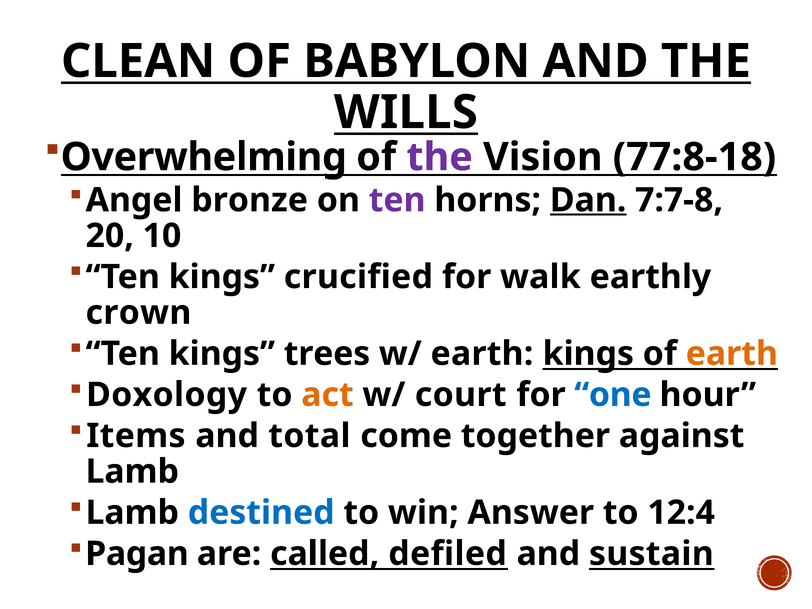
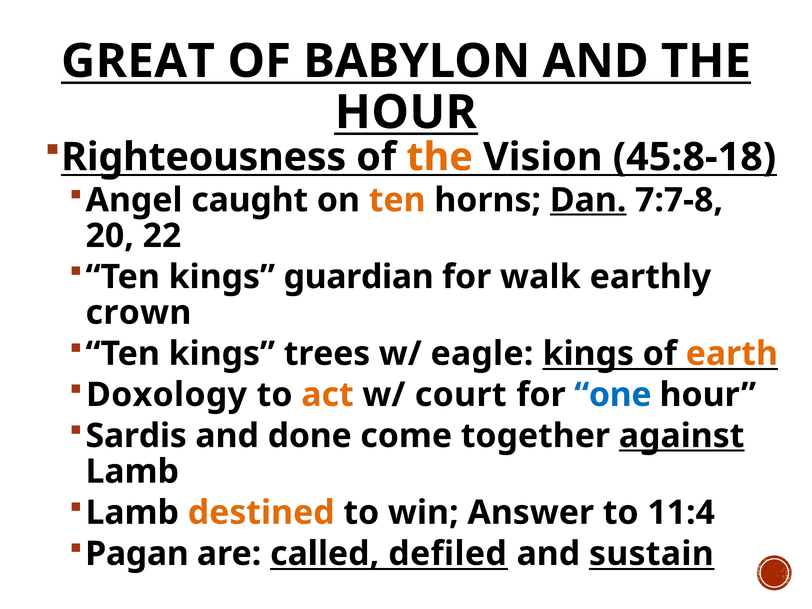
CLEAN: CLEAN -> GREAT (138, 61)
WILLS: WILLS -> HOUR (406, 112)
Overwhelming: Overwhelming -> Righteousness (204, 157)
the colour: purple -> orange (440, 157)
77:8-18: 77:8-18 -> 45:8-18 (694, 157)
bronze: bronze -> caught (250, 200)
ten colour: purple -> orange (397, 200)
10: 10 -> 22 (162, 236)
crucified: crucified -> guardian (359, 277)
w/ earth: earth -> eagle (482, 354)
Items: Items -> Sardis (136, 436)
total: total -> done (310, 436)
against underline: none -> present (682, 436)
destined colour: blue -> orange (261, 513)
12:4: 12:4 -> 11:4 (681, 513)
